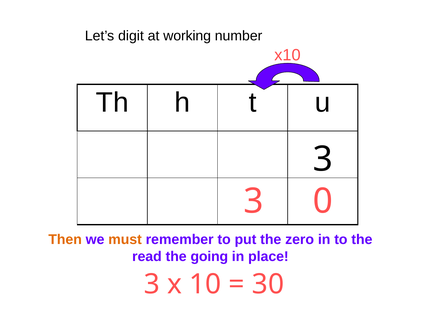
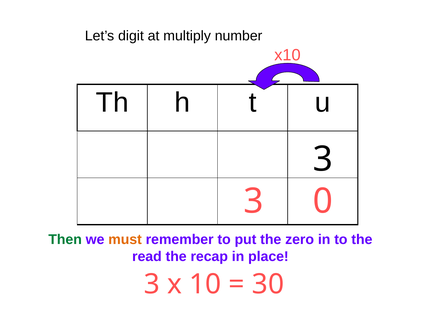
working: working -> multiply (187, 36)
Then colour: orange -> green (65, 239)
going: going -> recap (209, 256)
